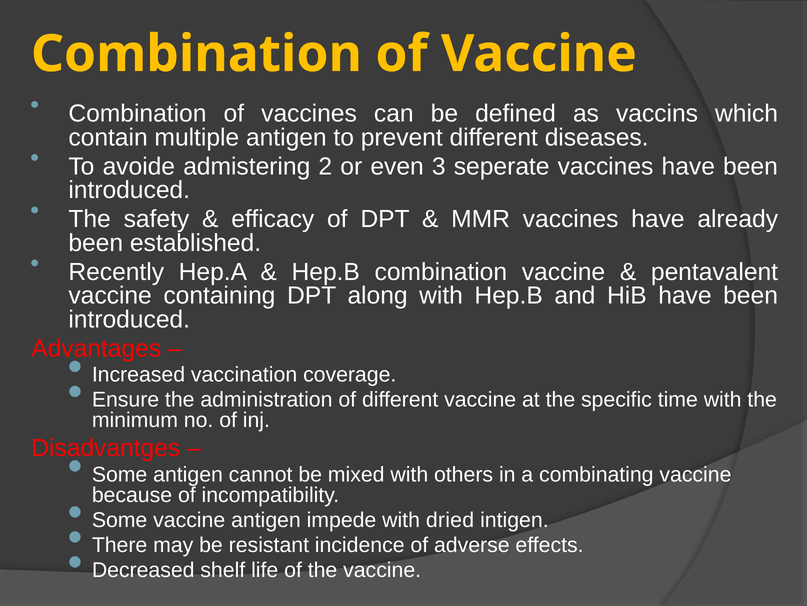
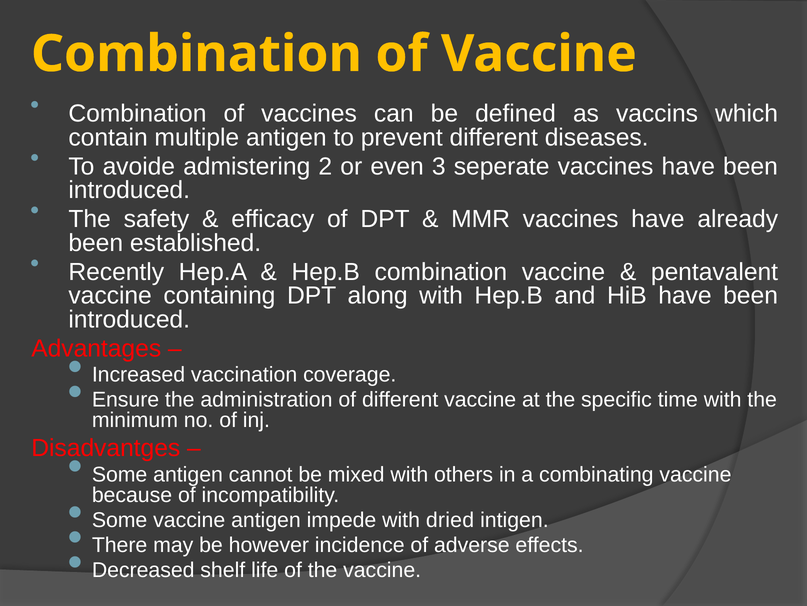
resistant: resistant -> however (269, 544)
